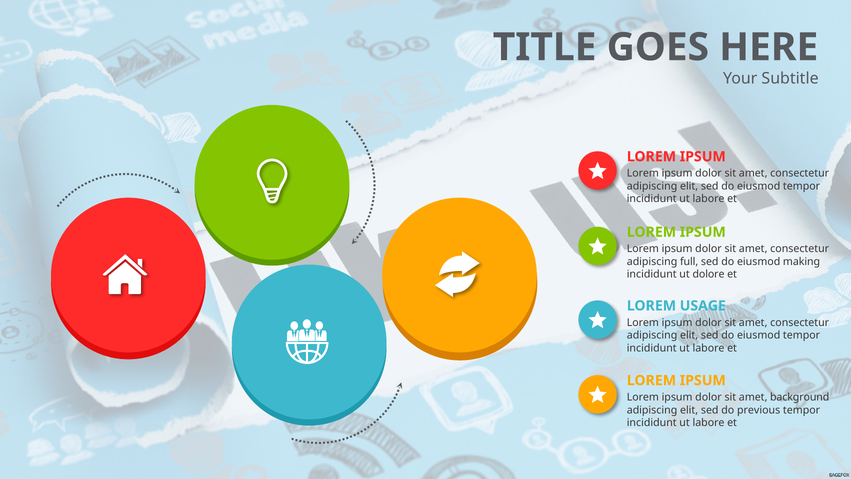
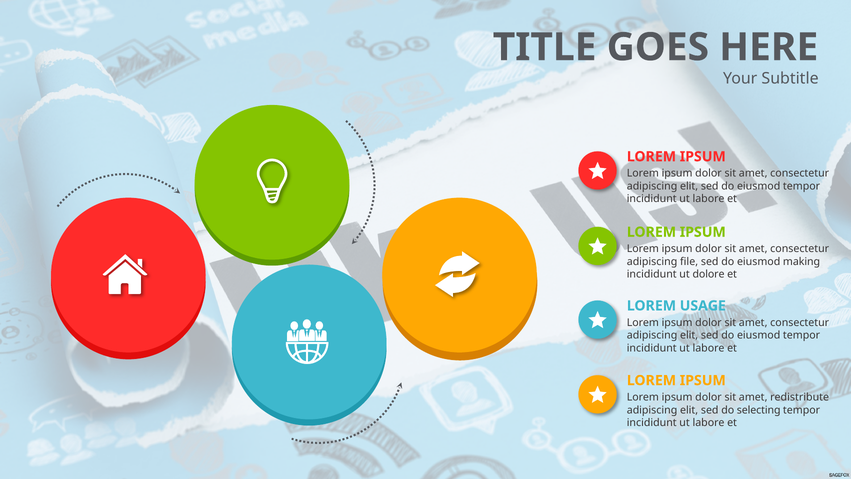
full: full -> file (689, 261)
background: background -> redistribute (800, 397)
previous: previous -> selecting (759, 410)
